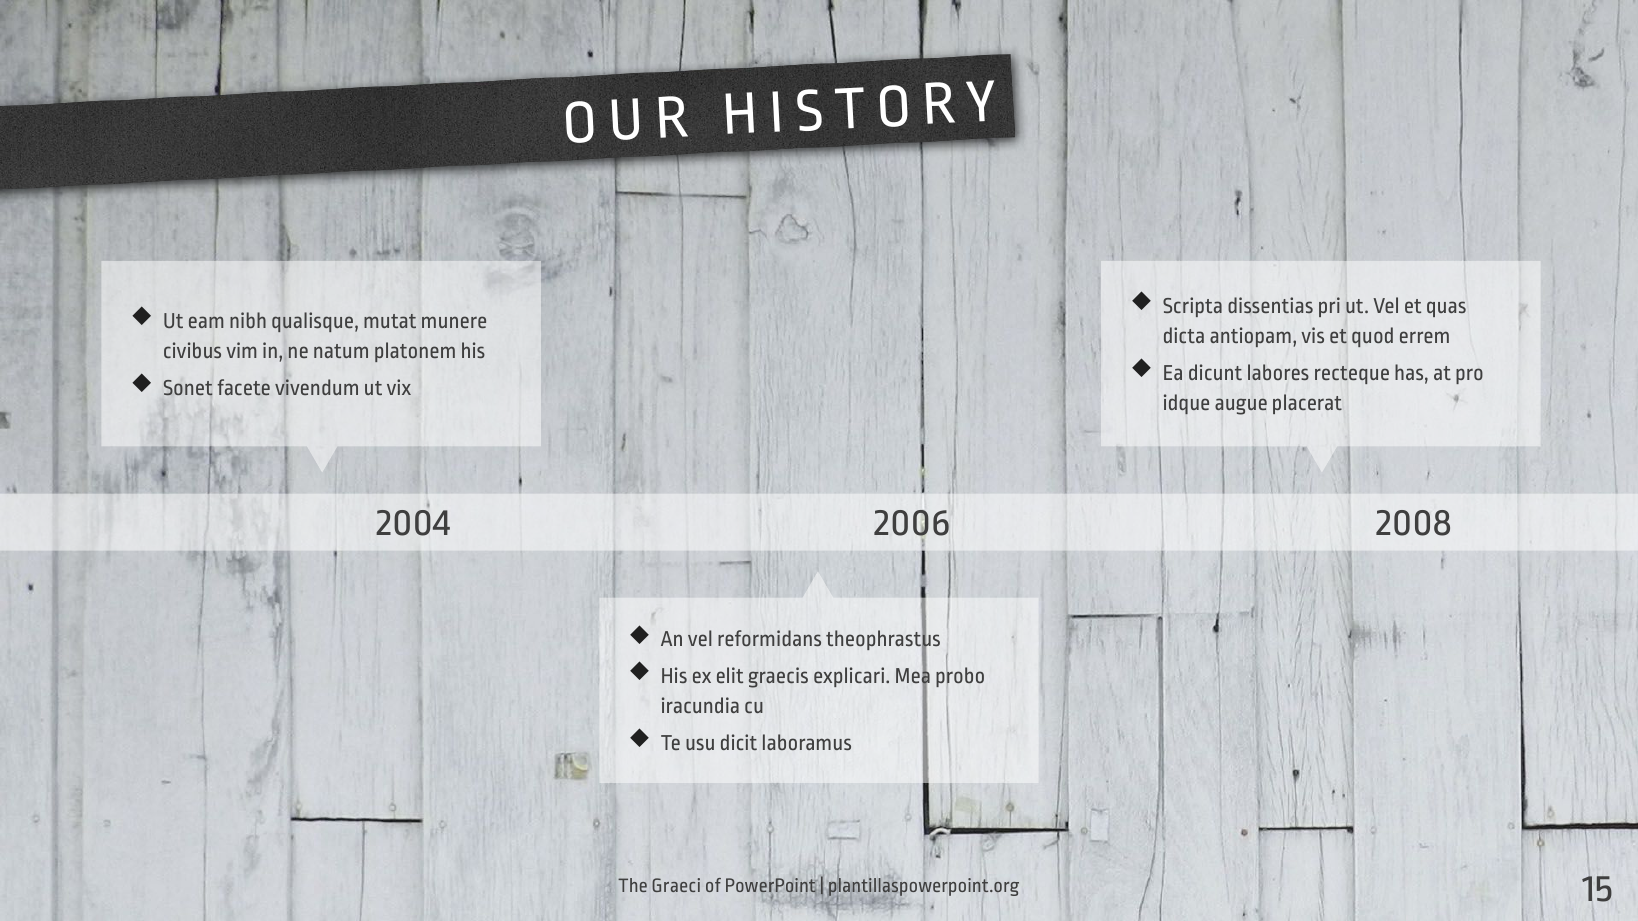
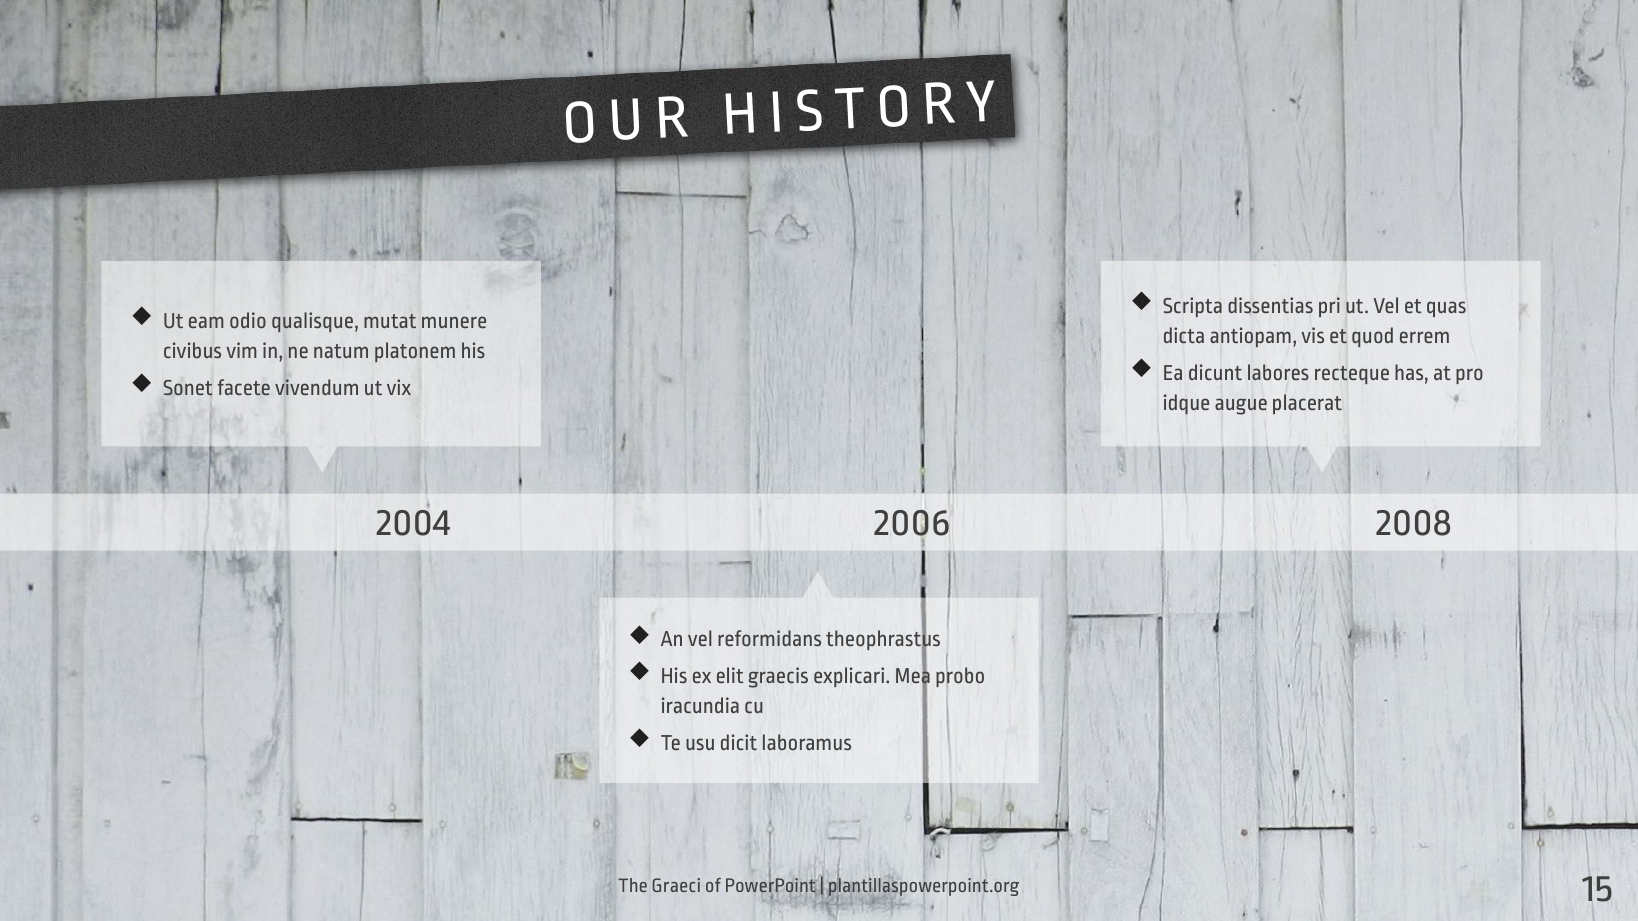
nibh: nibh -> odio (248, 321)
